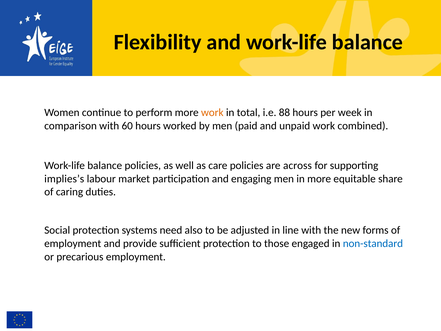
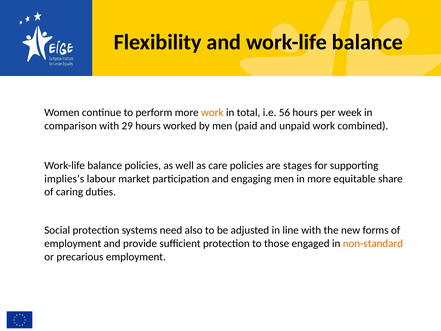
88: 88 -> 56 (284, 112)
60: 60 -> 29 (127, 126)
across: across -> stages (298, 165)
non-standard colour: blue -> orange (373, 243)
